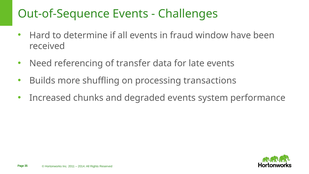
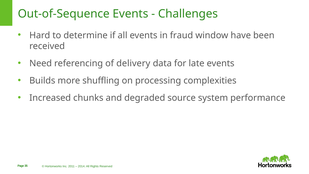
transfer: transfer -> delivery (133, 63)
transactions: transactions -> complexities (210, 81)
degraded events: events -> source (182, 98)
